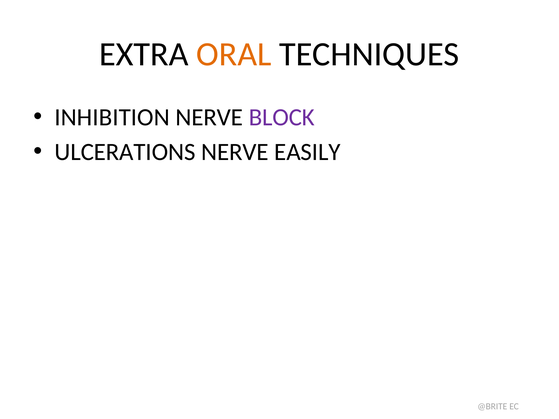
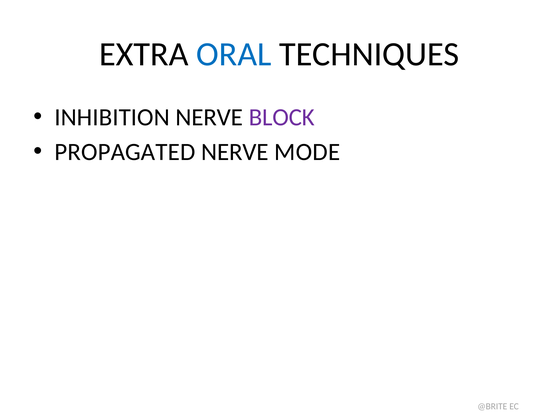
ORAL colour: orange -> blue (234, 54)
ULCERATIONS: ULCERATIONS -> PROPAGATED (125, 152)
EASILY: EASILY -> MODE (307, 152)
